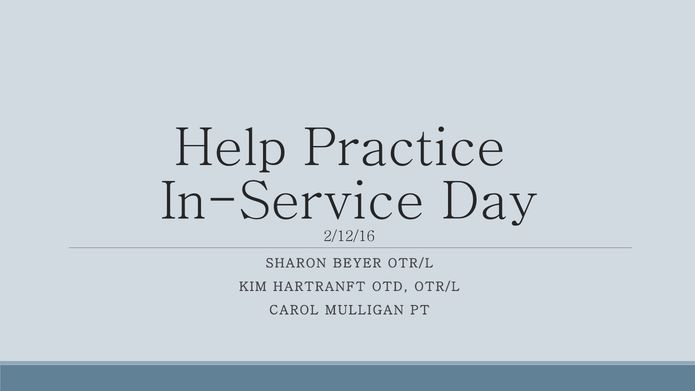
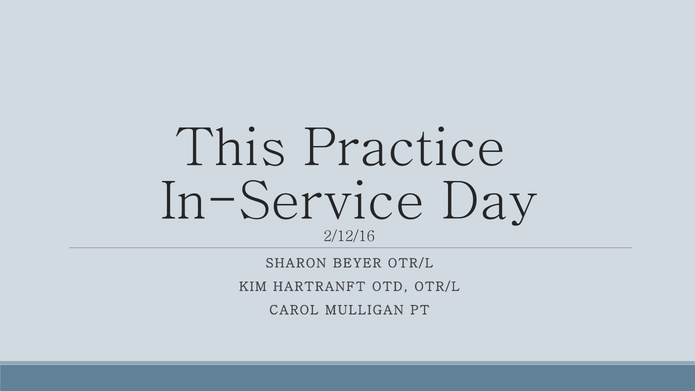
Help: Help -> This (231, 148)
